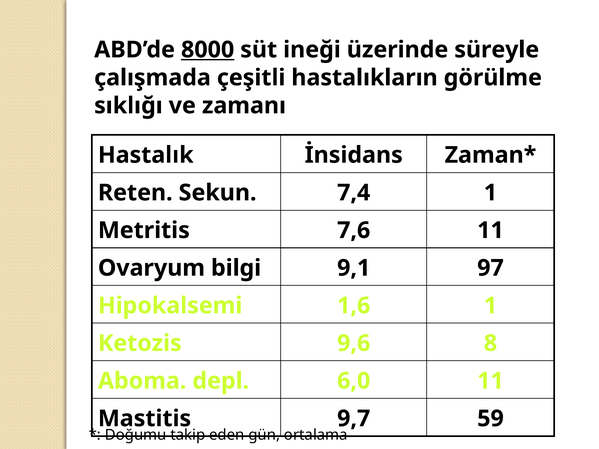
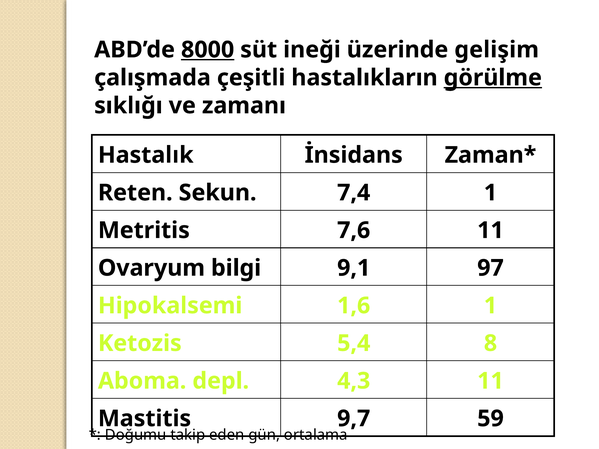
süreyle: süreyle -> gelişim (497, 50)
görülme underline: none -> present (493, 78)
9,6: 9,6 -> 5,4 (354, 343)
6,0: 6,0 -> 4,3 (354, 381)
